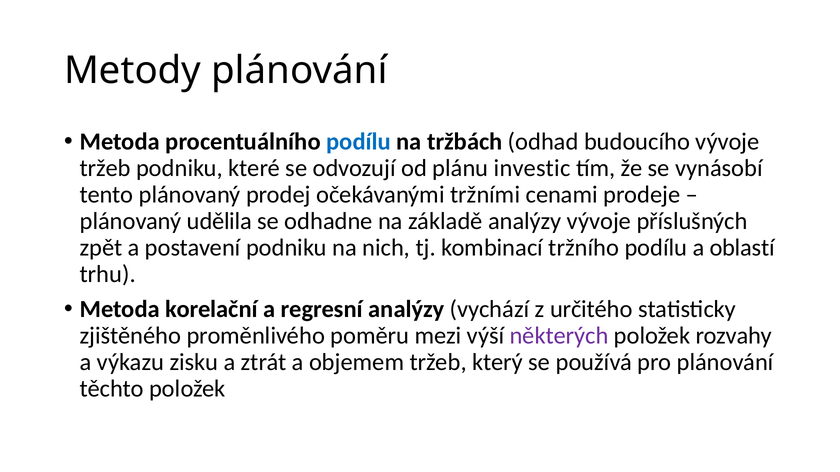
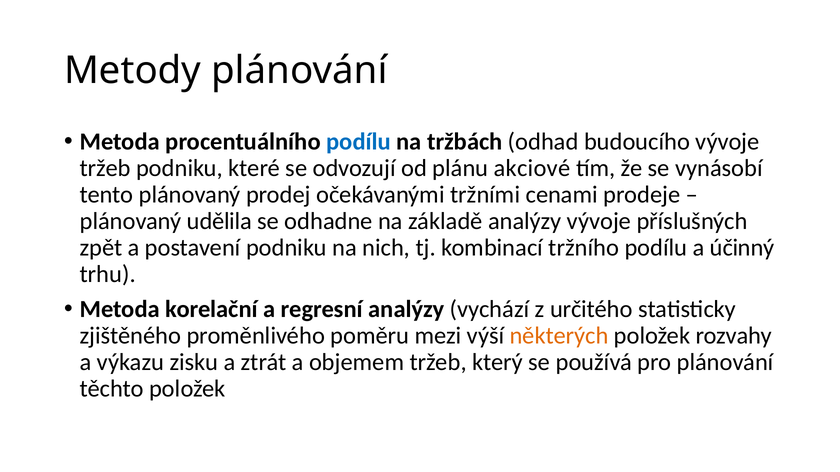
investic: investic -> akciové (532, 168)
oblastí: oblastí -> účinný (742, 248)
některých colour: purple -> orange (559, 336)
